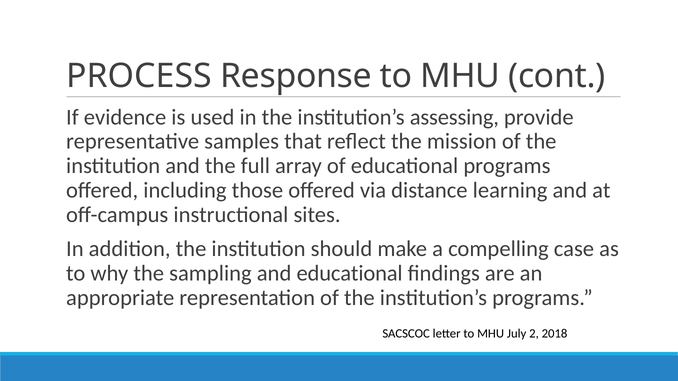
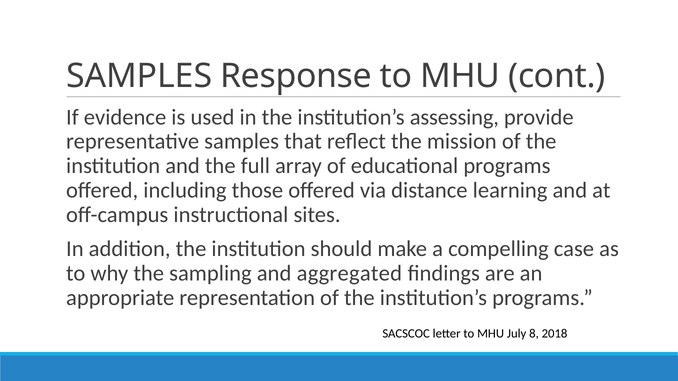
PROCESS: PROCESS -> SAMPLES (139, 76)
and educational: educational -> aggregated (349, 274)
2: 2 -> 8 (534, 334)
